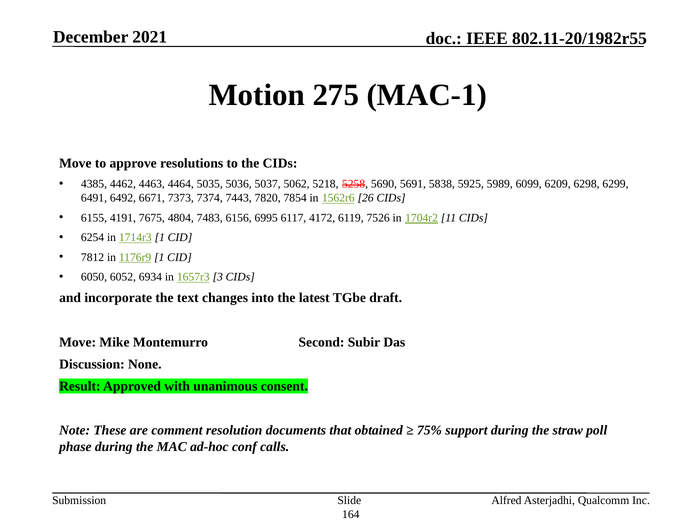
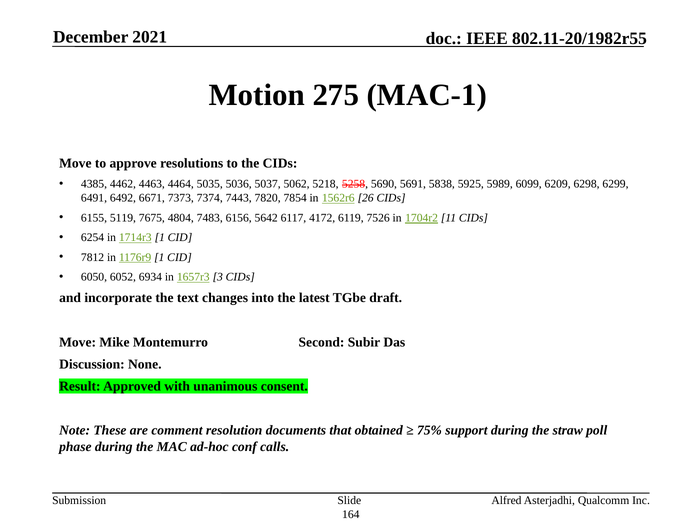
4191: 4191 -> 5119 (123, 218)
6995: 6995 -> 5642 (266, 218)
